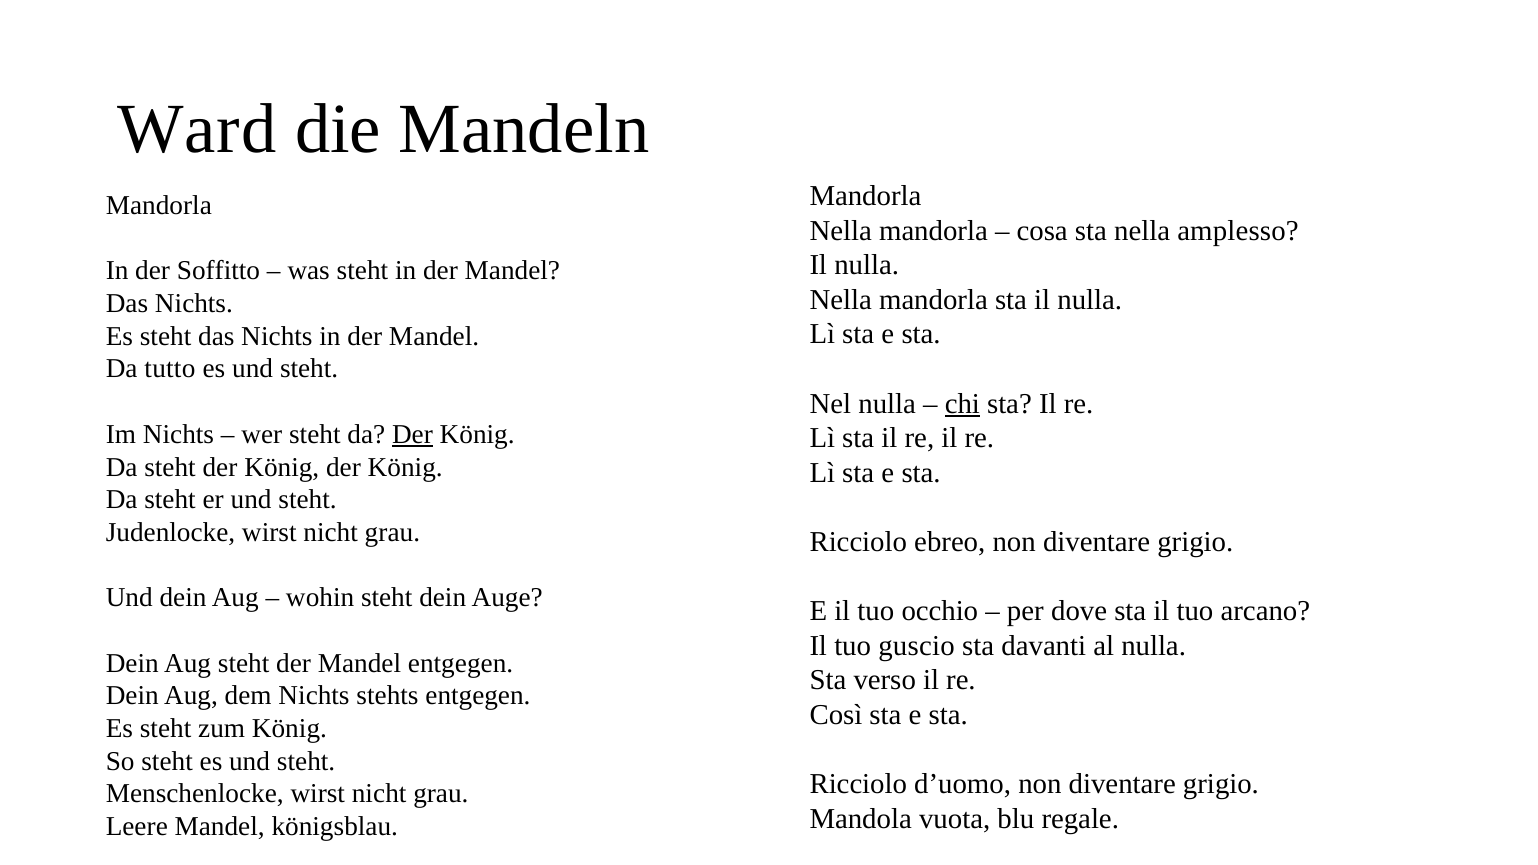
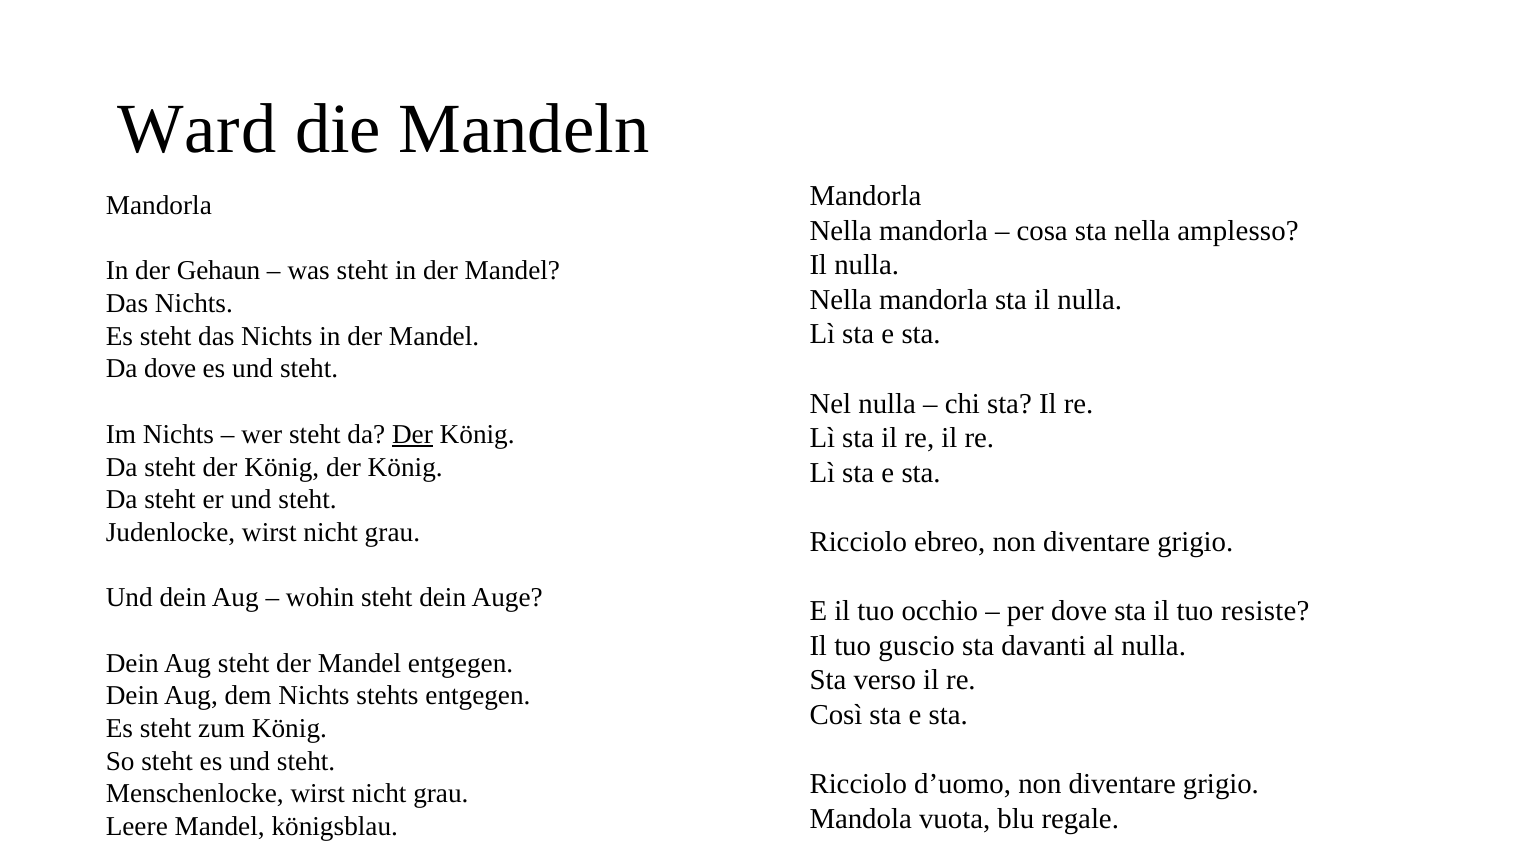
Soffitto: Soffitto -> Gehaun (219, 271)
Da tutto: tutto -> dove (170, 369)
chi underline: present -> none (962, 404)
arcano: arcano -> resiste (1265, 611)
